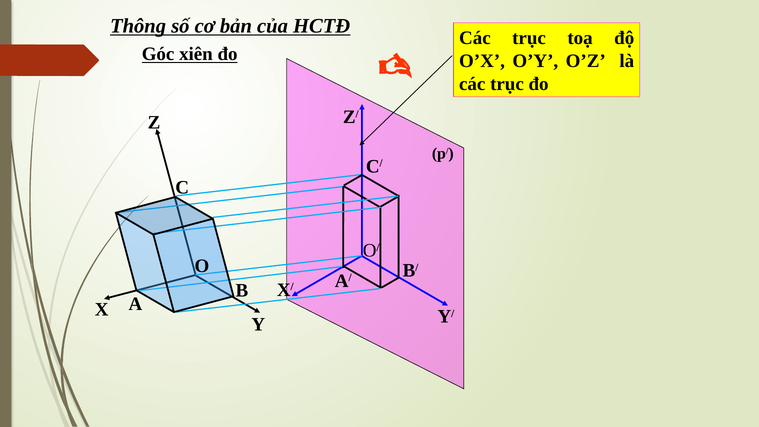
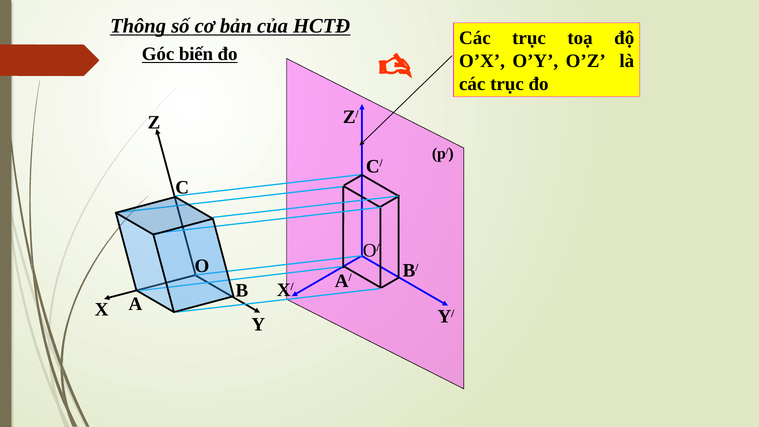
xiên: xiên -> biến (196, 54)
